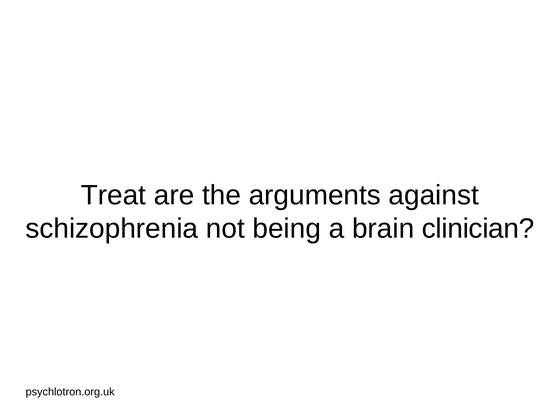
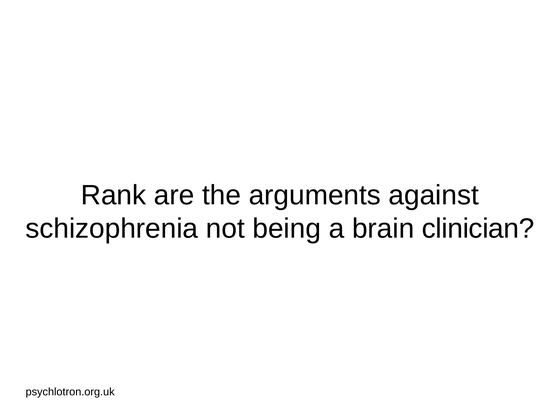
Treat: Treat -> Rank (113, 195)
